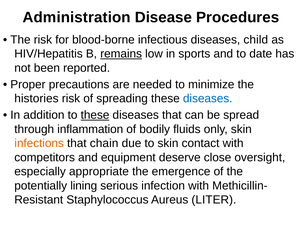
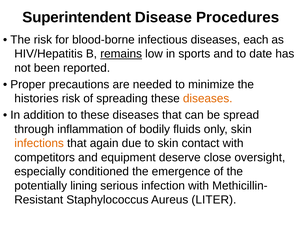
Administration: Administration -> Superintendent (77, 17)
child: child -> each (256, 40)
diseases colour: blue -> orange (208, 98)
these underline: present -> none (95, 115)
chain: chain -> again (104, 143)
appropriate: appropriate -> conditioned (99, 171)
